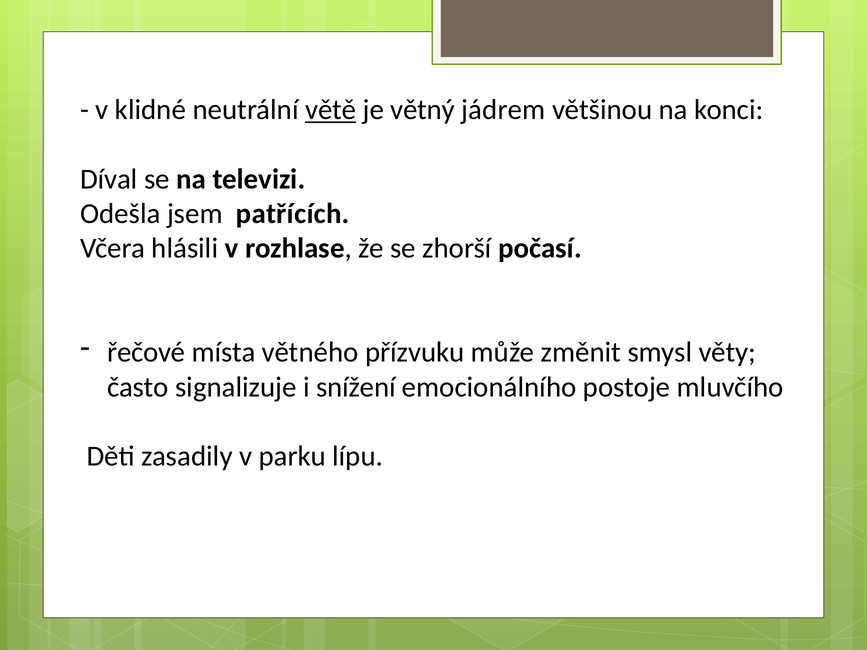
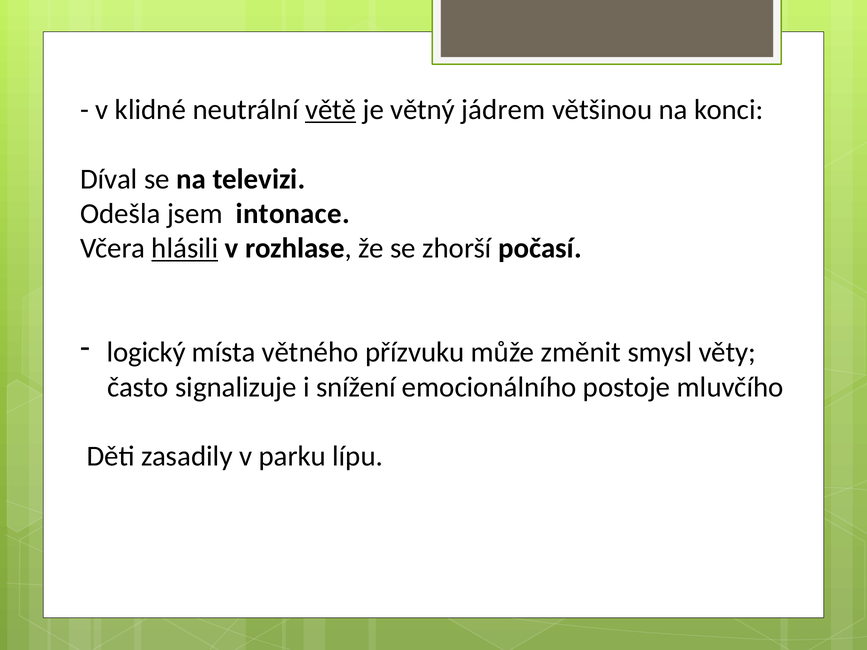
patřících: patřících -> intonace (293, 214)
hlásili underline: none -> present (185, 248)
řečové: řečové -> logický (146, 353)
